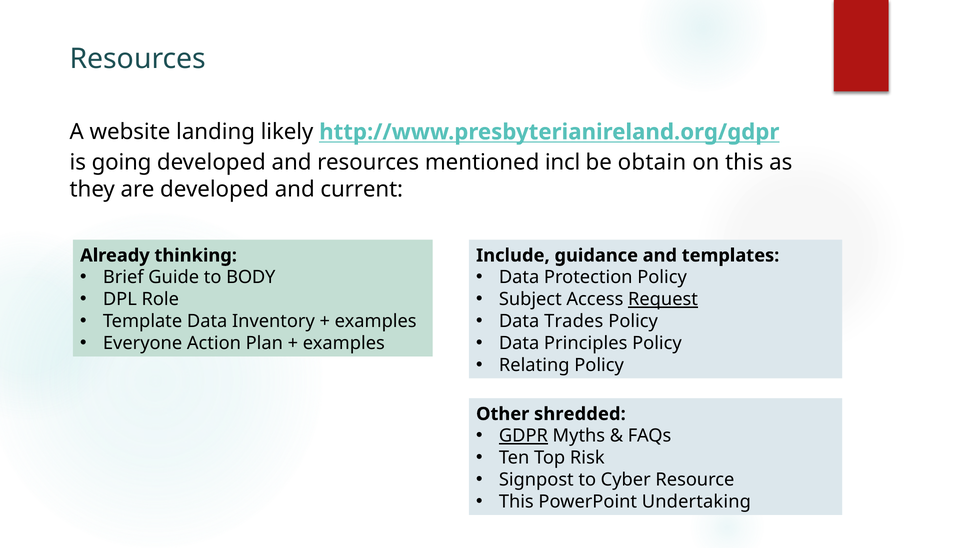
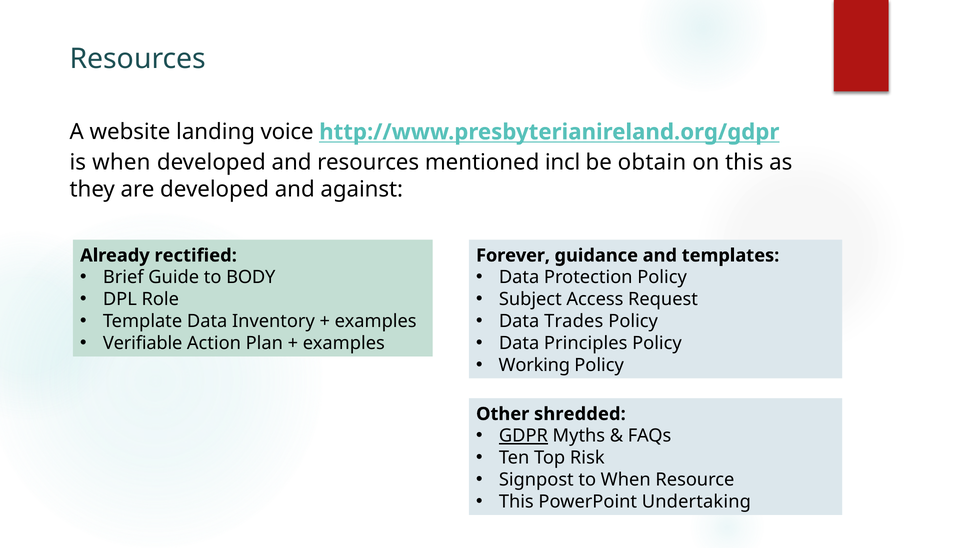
likely: likely -> voice (287, 132)
is going: going -> when (121, 162)
current: current -> against (362, 189)
thinking: thinking -> rectified (196, 255)
Include: Include -> Forever (513, 255)
Request underline: present -> none (663, 299)
Everyone: Everyone -> Verifiable (143, 343)
Relating: Relating -> Working (534, 365)
to Cyber: Cyber -> When (626, 480)
